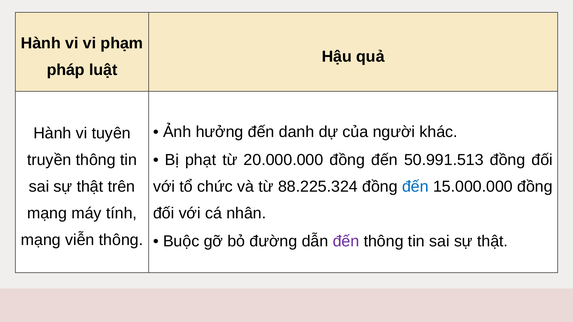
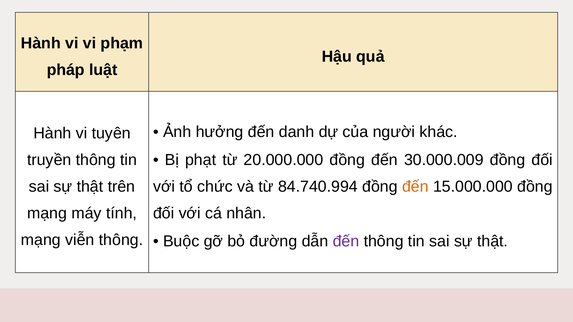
50.991.513: 50.991.513 -> 30.000.009 (444, 160)
88.225.324: 88.225.324 -> 84.740.994 (318, 187)
đến colour: blue -> orange (415, 187)
